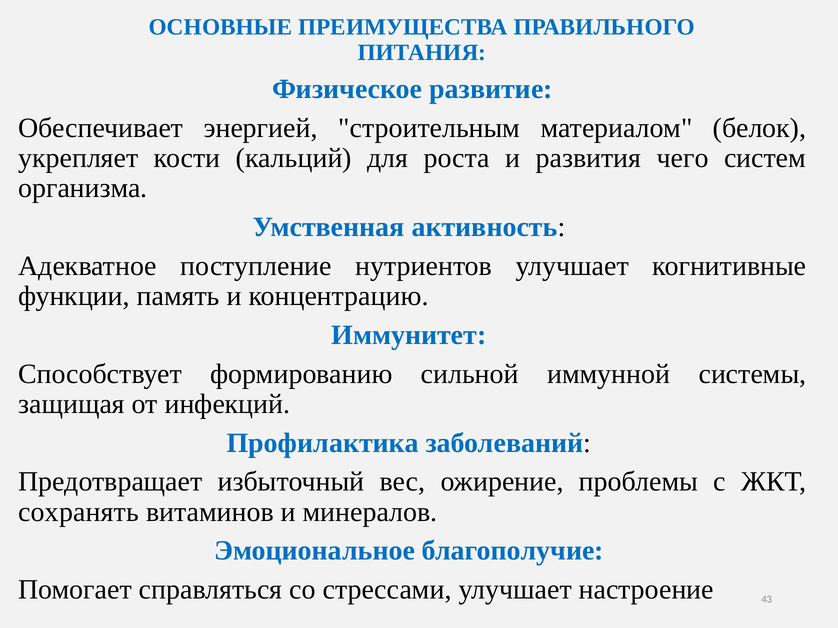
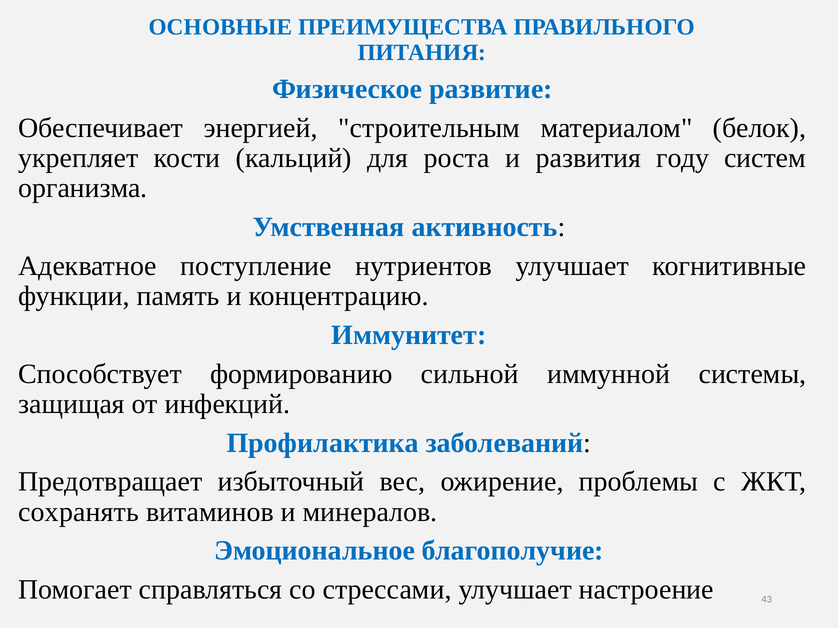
чего: чего -> году (683, 158)
